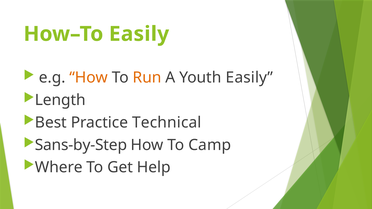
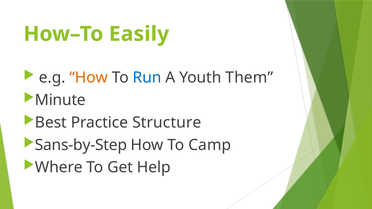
Run colour: orange -> blue (147, 78)
Youth Easily: Easily -> Them (249, 78)
Length: Length -> Minute (60, 100)
Technical: Technical -> Structure (167, 123)
